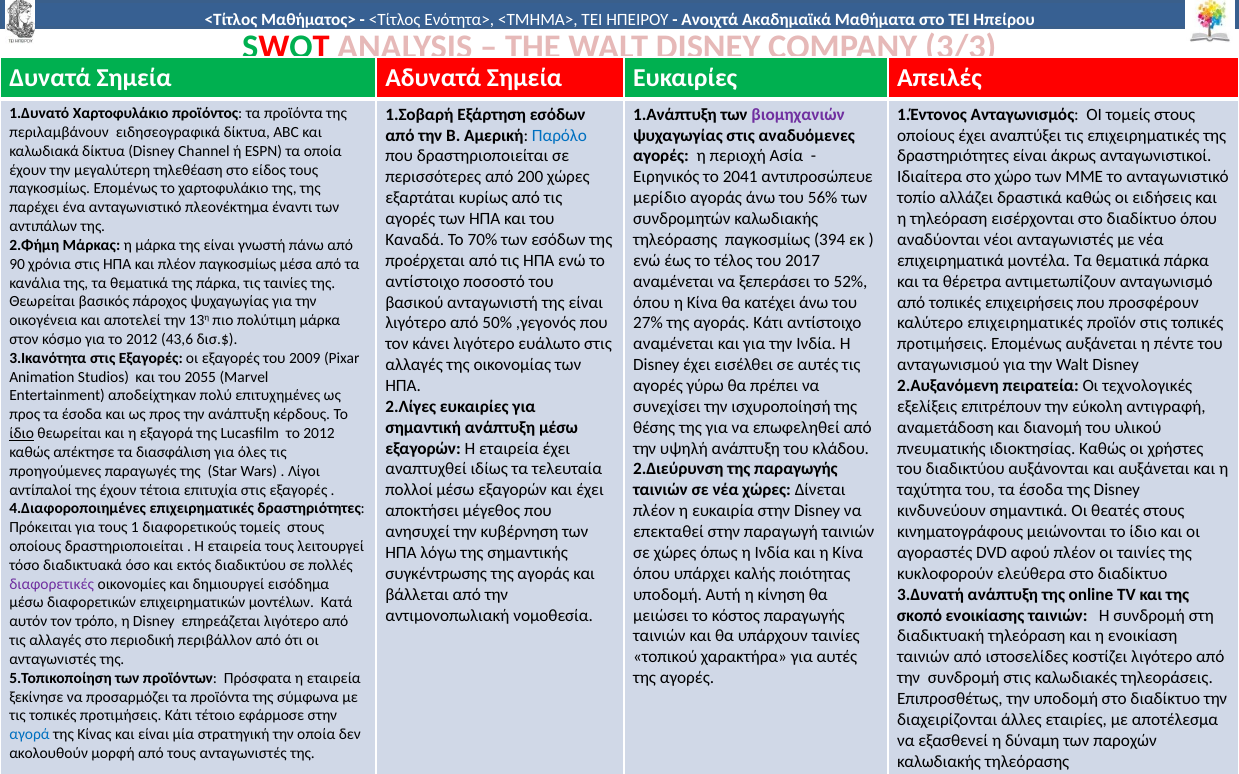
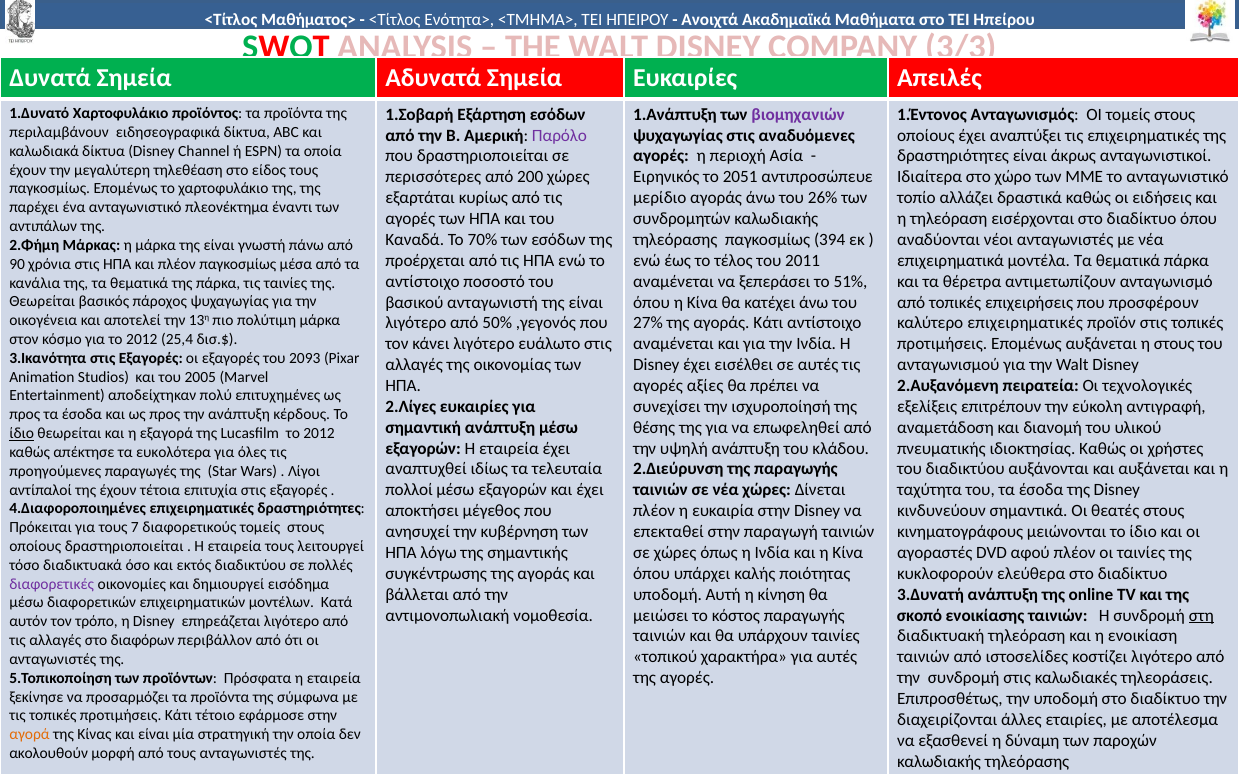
Παρόλο colour: blue -> purple (559, 135)
2041: 2041 -> 2051 (740, 177)
56%: 56% -> 26% (823, 198)
2017: 2017 -> 2011 (803, 261)
52%: 52% -> 51% (851, 282)
43,6: 43,6 -> 25,4 (177, 340)
η πέντε: πέντε -> στους (1174, 344)
2009: 2009 -> 2093 (305, 358)
2055: 2055 -> 2005 (200, 377)
γύρω: γύρω -> αξίες (705, 386)
διασφάλιση: διασφάλιση -> ευκολότερα (174, 452)
τους 1: 1 -> 7 (135, 528)
στη underline: none -> present (1201, 616)
περιοδική: περιοδική -> διαφόρων (143, 641)
αγορά colour: blue -> orange (30, 735)
